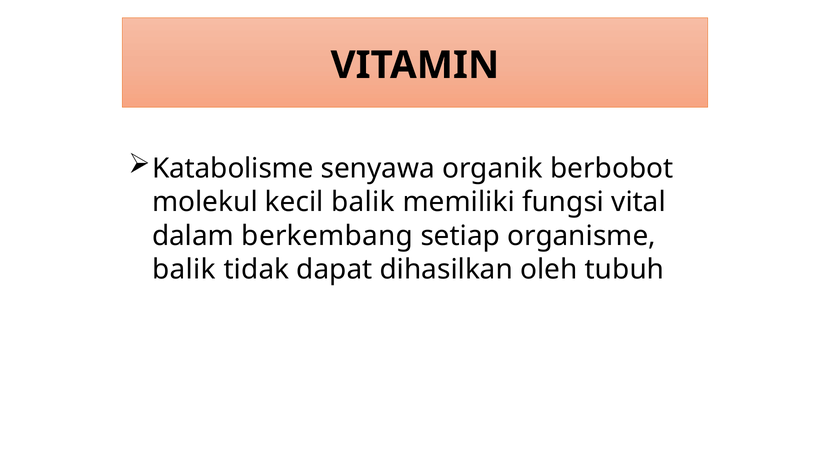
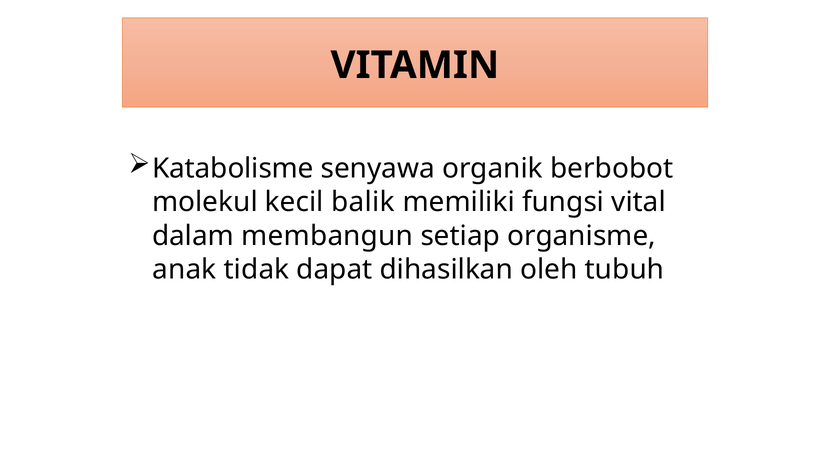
berkembang: berkembang -> membangun (327, 236)
balik: balik -> anak (184, 270)
